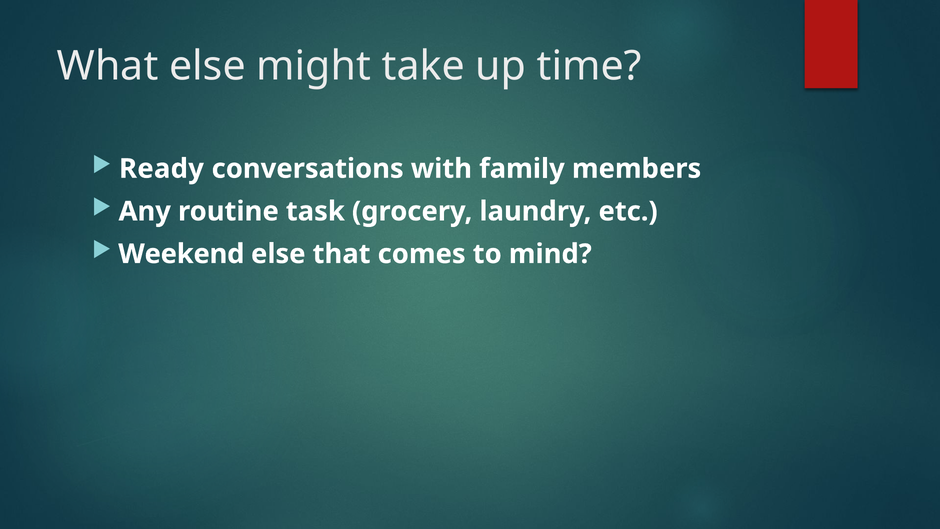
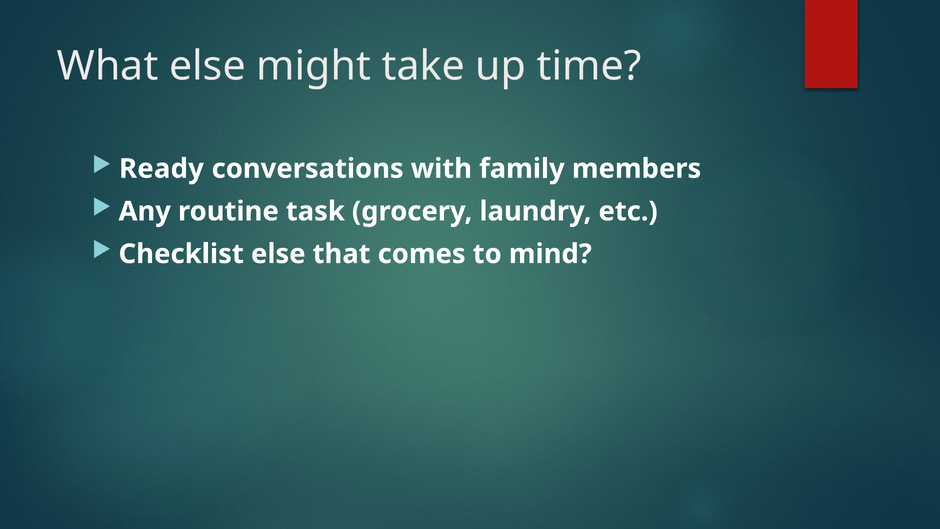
Weekend: Weekend -> Checklist (181, 254)
